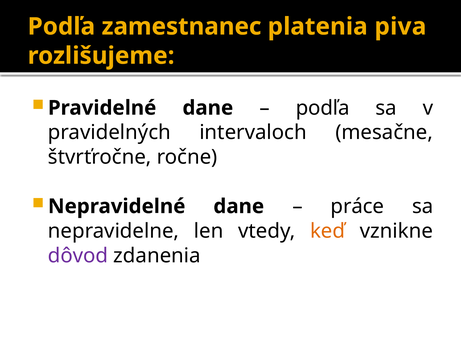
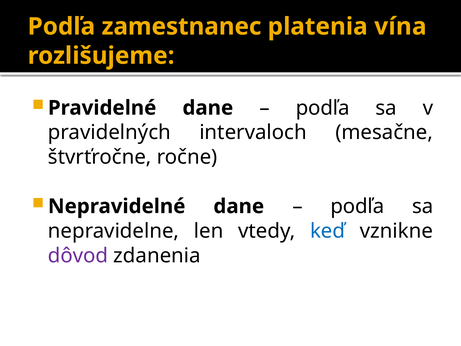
piva: piva -> vína (400, 27)
práce: práce -> podľa (357, 206)
keď colour: orange -> blue (328, 231)
